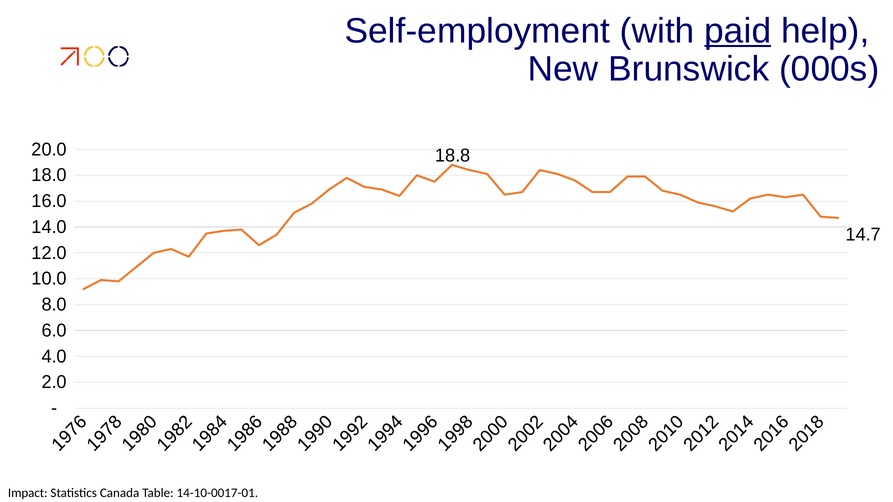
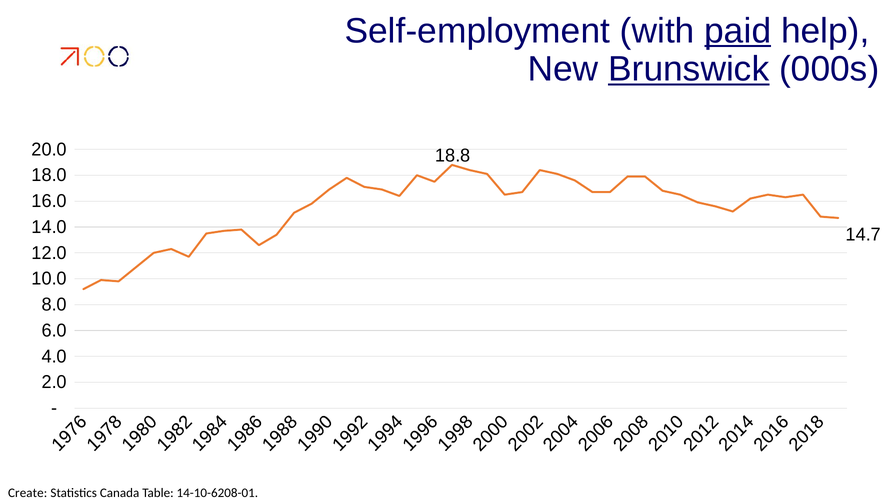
Brunswick underline: none -> present (689, 69)
Impact: Impact -> Create (28, 493)
14-10-0017-01: 14-10-0017-01 -> 14-10-6208-01 (217, 493)
